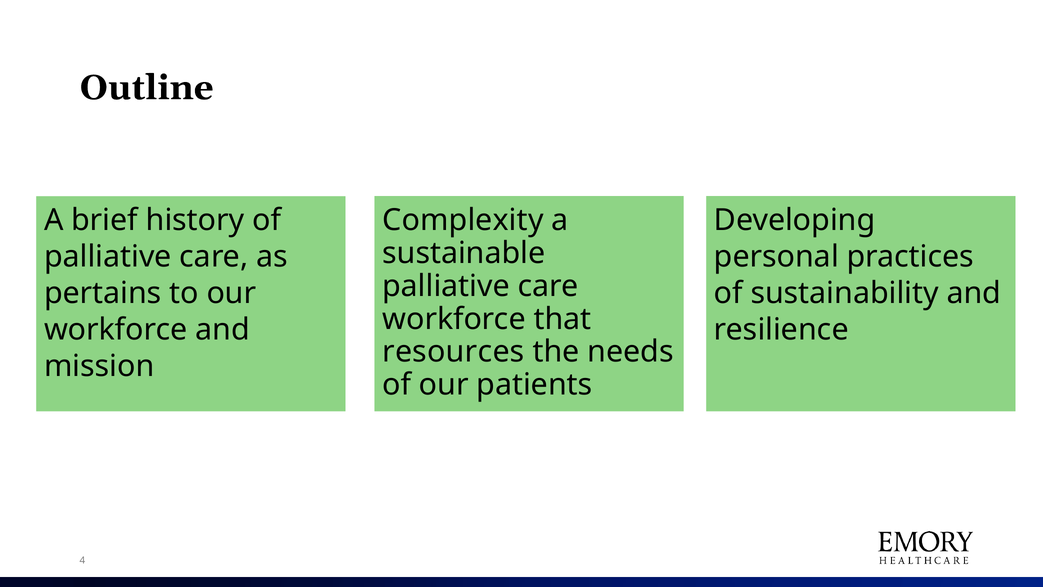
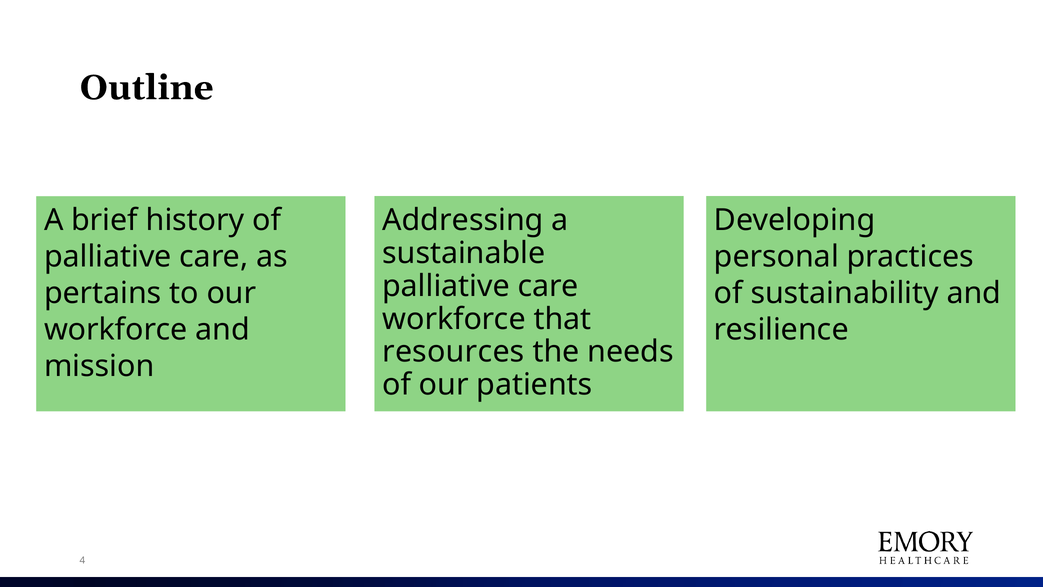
Complexity: Complexity -> Addressing (463, 220)
